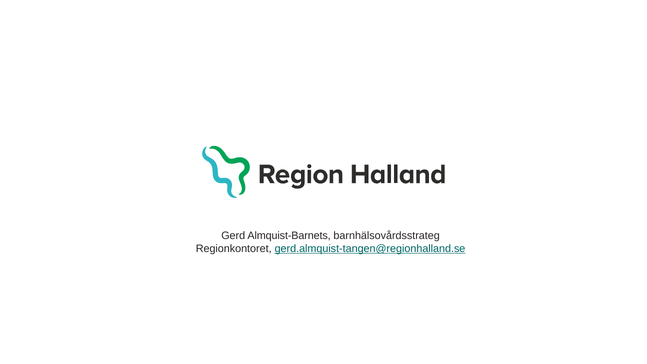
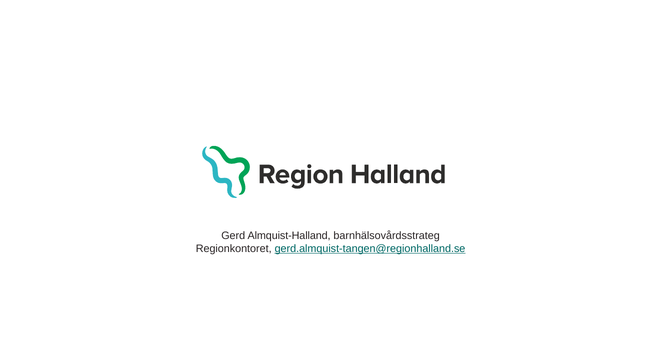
Almquist-Barnets: Almquist-Barnets -> Almquist-Halland (289, 236)
